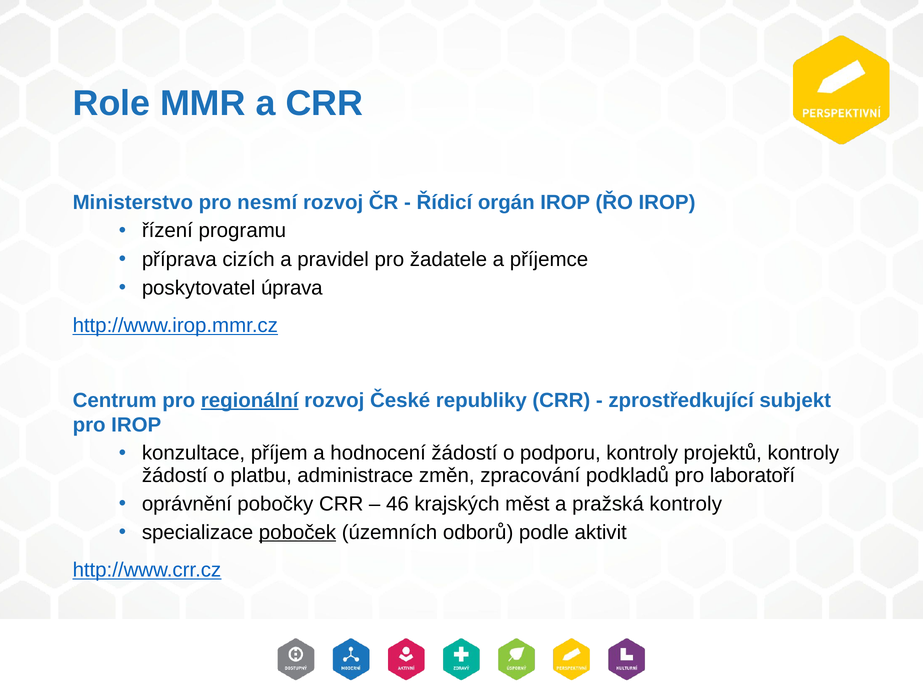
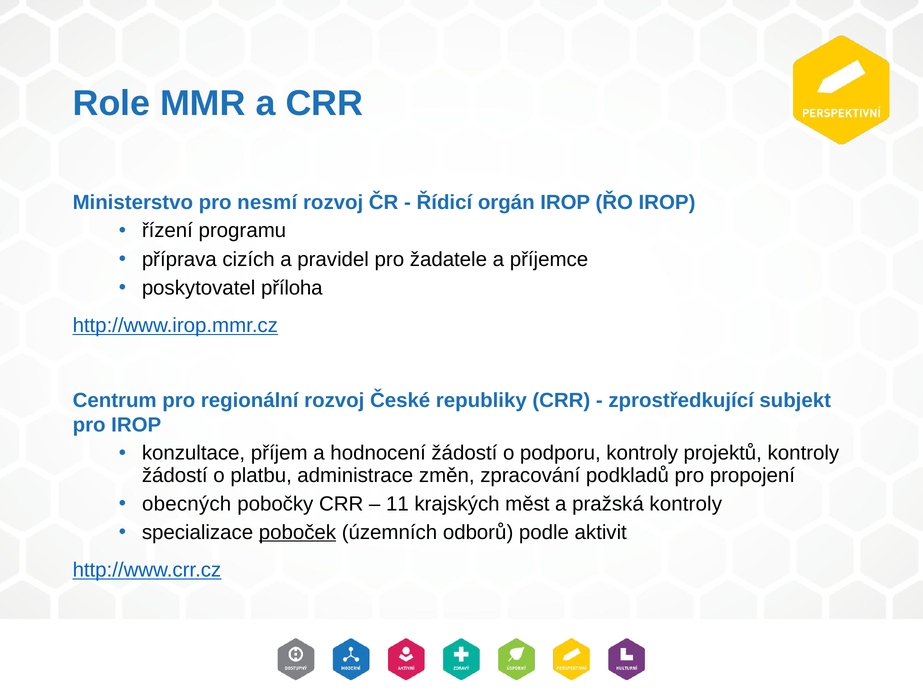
úprava: úprava -> příloha (292, 288)
regionální underline: present -> none (250, 400)
laboratoří: laboratoří -> propojení (752, 475)
oprávnění: oprávnění -> obecných (187, 504)
46: 46 -> 11 (397, 504)
